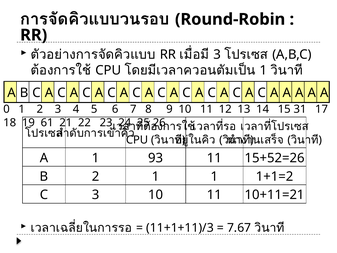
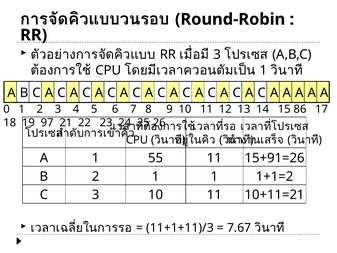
31: 31 -> 86 (300, 109)
61: 61 -> 97 (47, 122)
93: 93 -> 55 (156, 158)
15+52=26: 15+52=26 -> 15+91=26 (275, 158)
